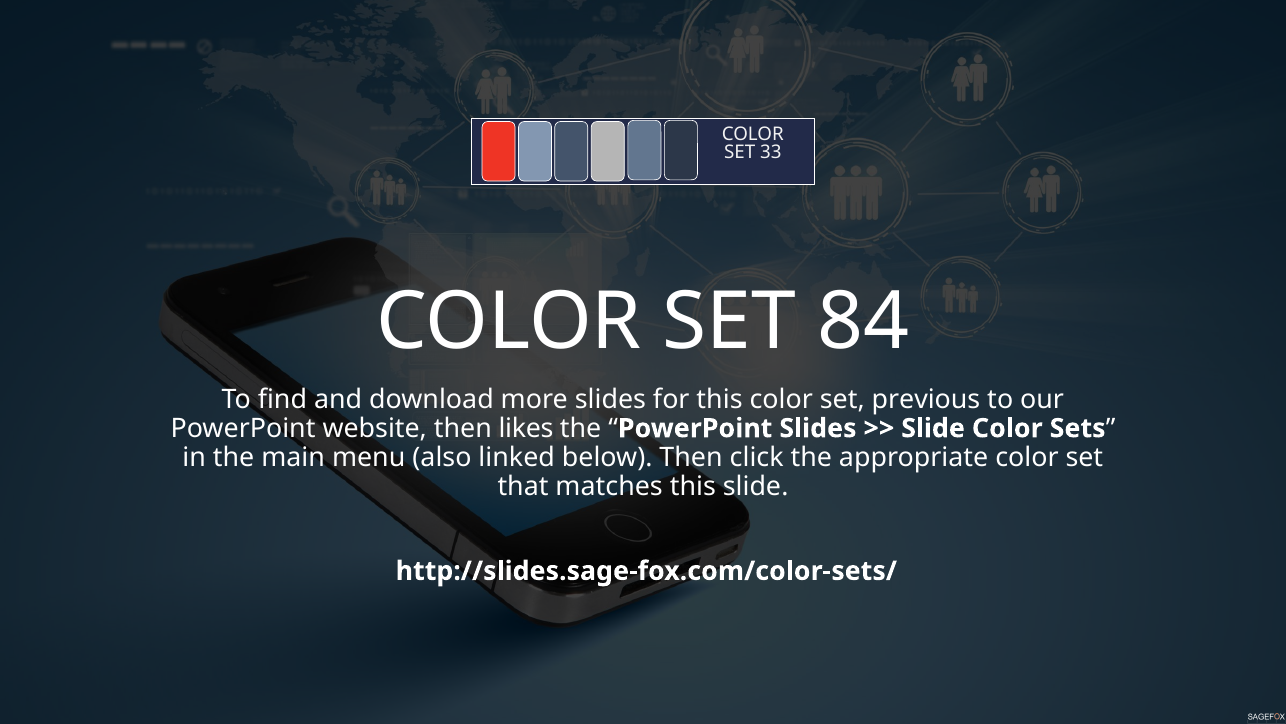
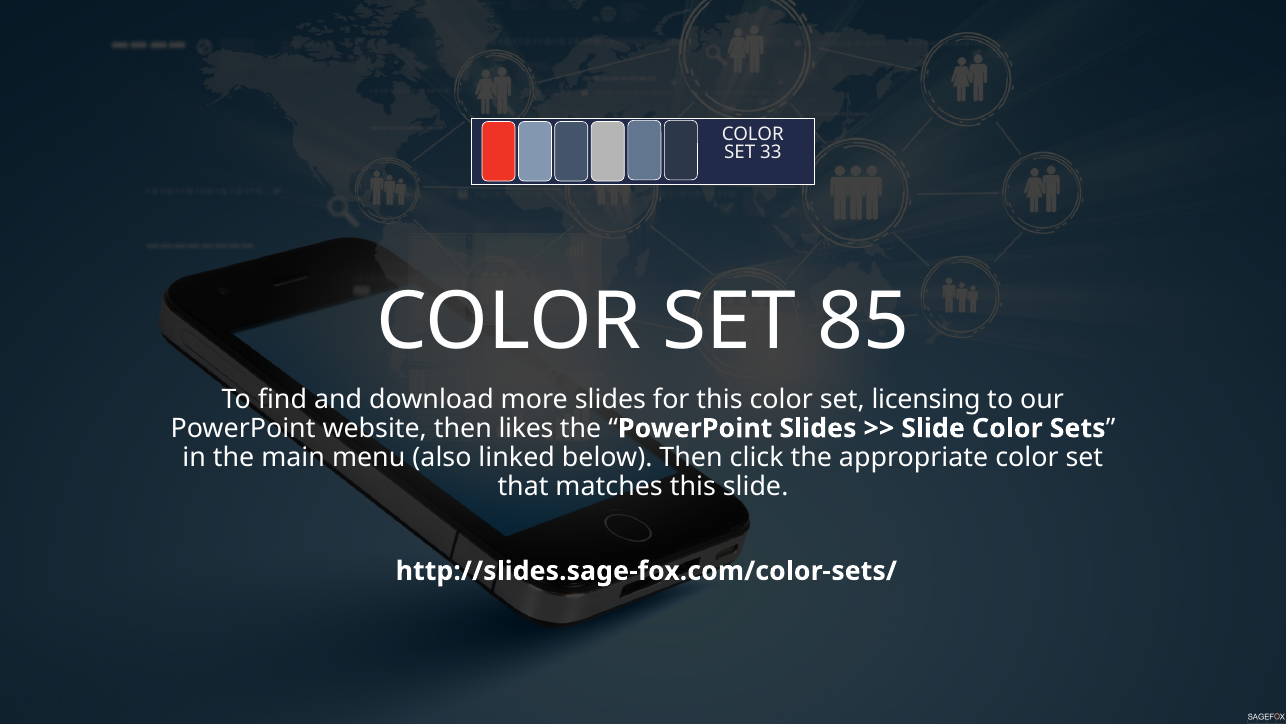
84: 84 -> 85 (863, 321)
previous: previous -> licensing (926, 399)
